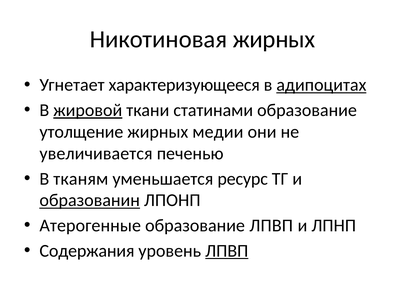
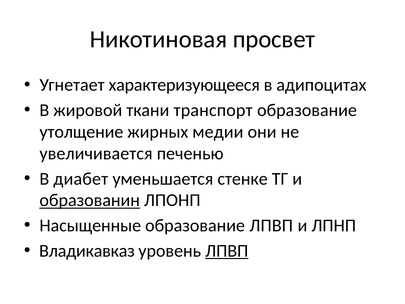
Никотиновая жирных: жирных -> просвет (274, 39)
адипоцитах underline: present -> none (321, 85)
жировой underline: present -> none (88, 110)
статинами: статинами -> транспорт (213, 110)
тканям: тканям -> диабет (81, 179)
ресурс: ресурс -> стенке (243, 179)
Атерогенные: Атерогенные -> Насыщенные (90, 225)
Содержания: Содержания -> Владикавказ (87, 251)
